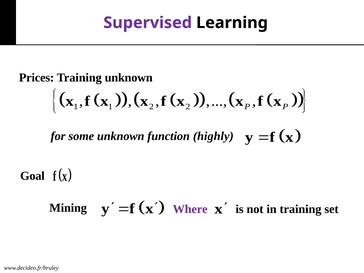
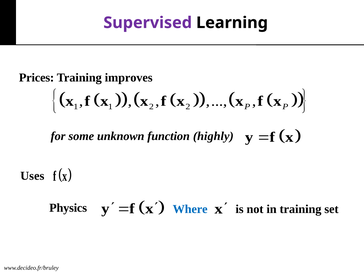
Training unknown: unknown -> improves (129, 78)
Goal: Goal -> Uses (32, 176)
Mining: Mining -> Physics (68, 208)
Where colour: purple -> blue (190, 209)
